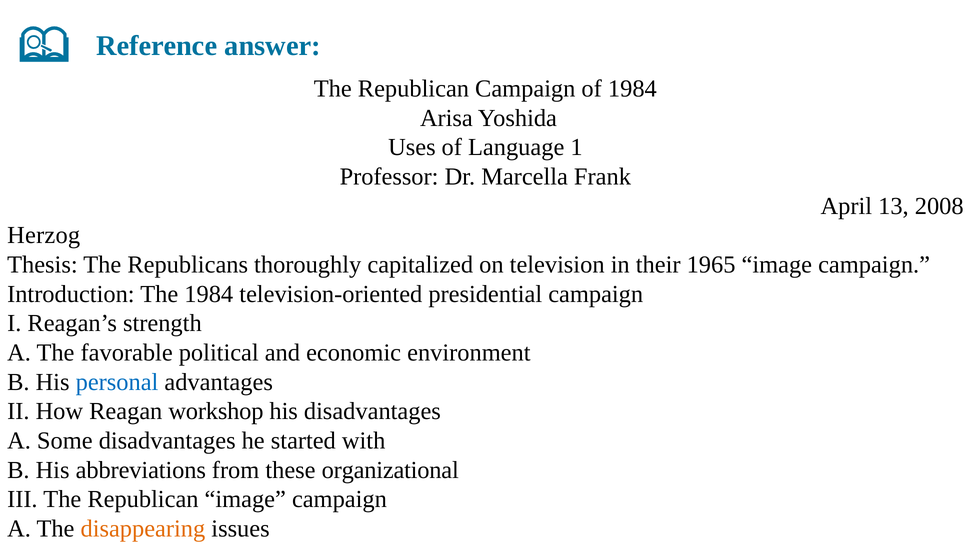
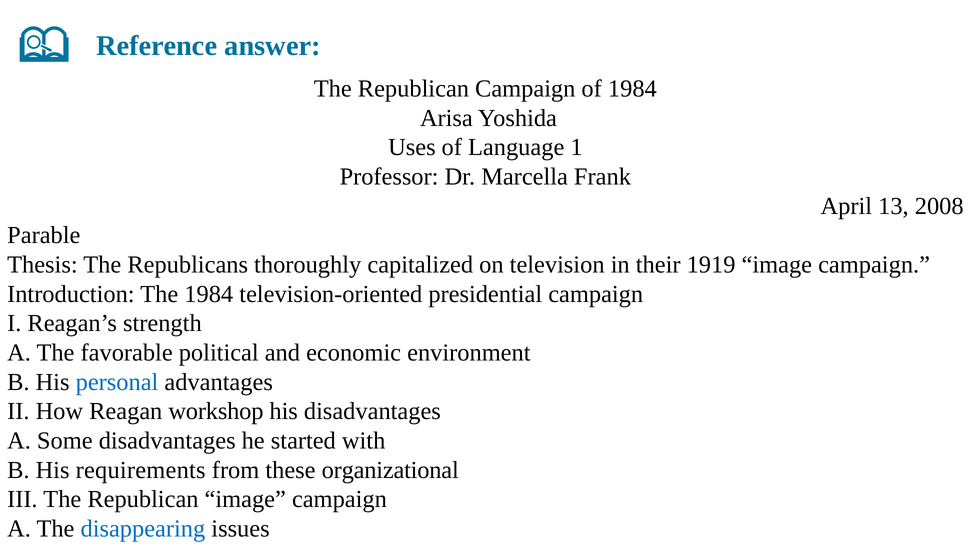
Herzog: Herzog -> Parable (44, 235)
1965: 1965 -> 1919 (711, 264)
abbreviations: abbreviations -> requirements (141, 470)
disappearing colour: orange -> blue (143, 528)
